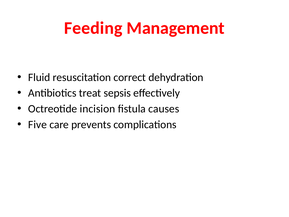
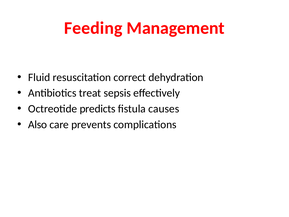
incision: incision -> predicts (98, 109)
Five: Five -> Also (38, 124)
